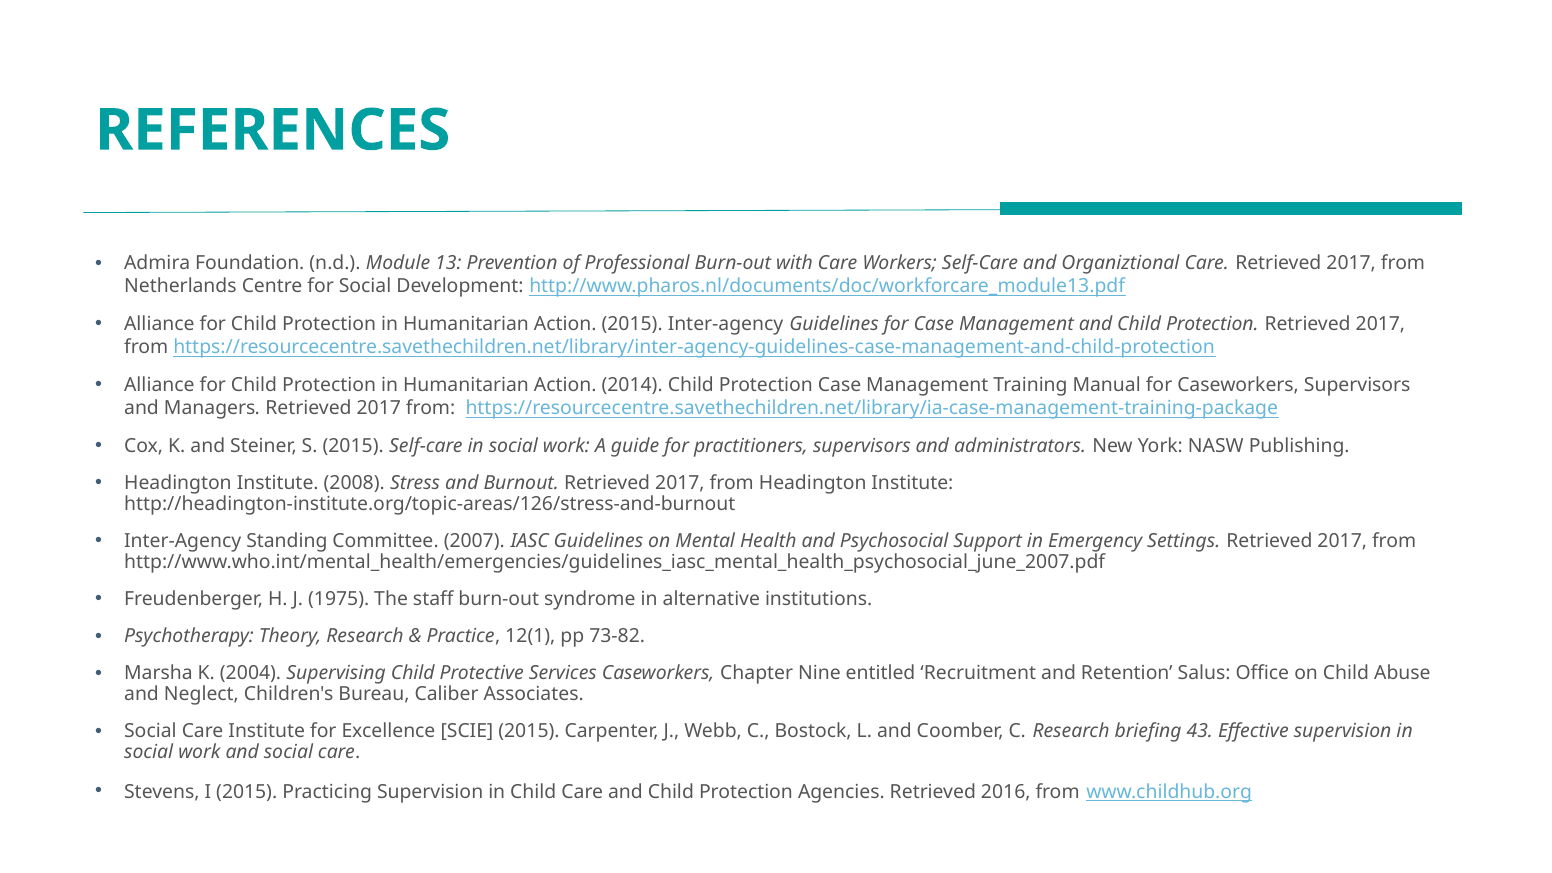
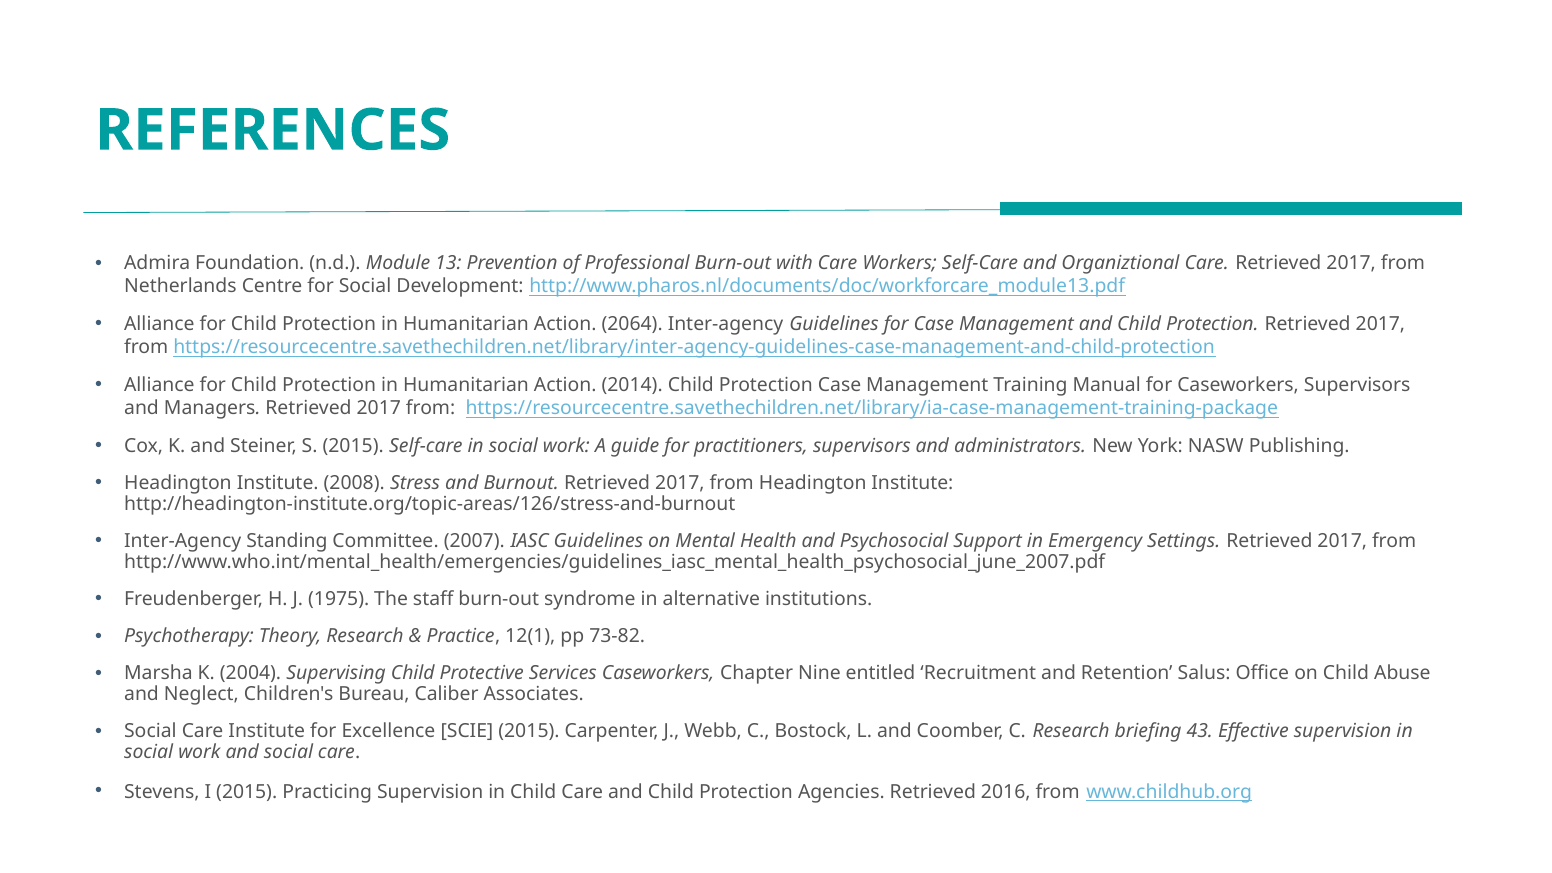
Action 2015: 2015 -> 2064 (632, 324)
